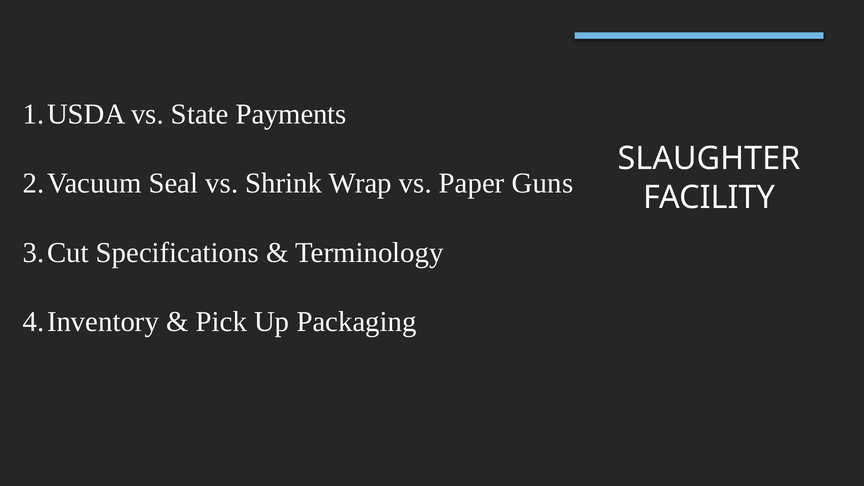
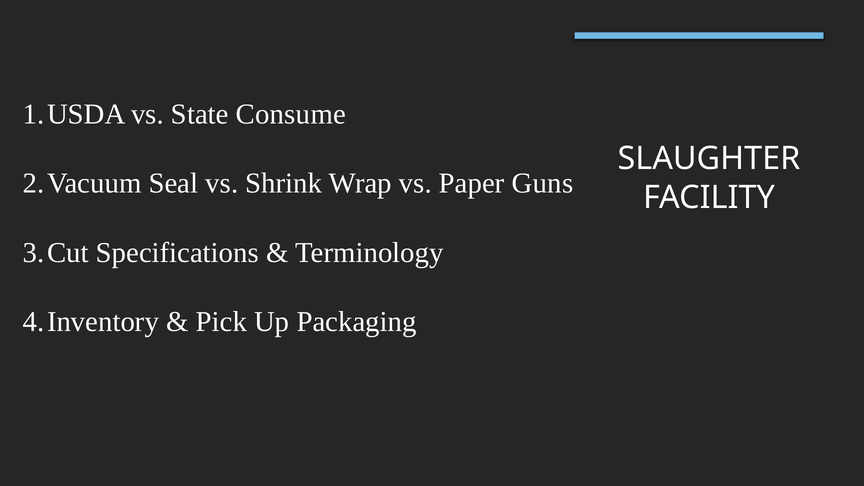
Payments: Payments -> Consume (291, 114)
